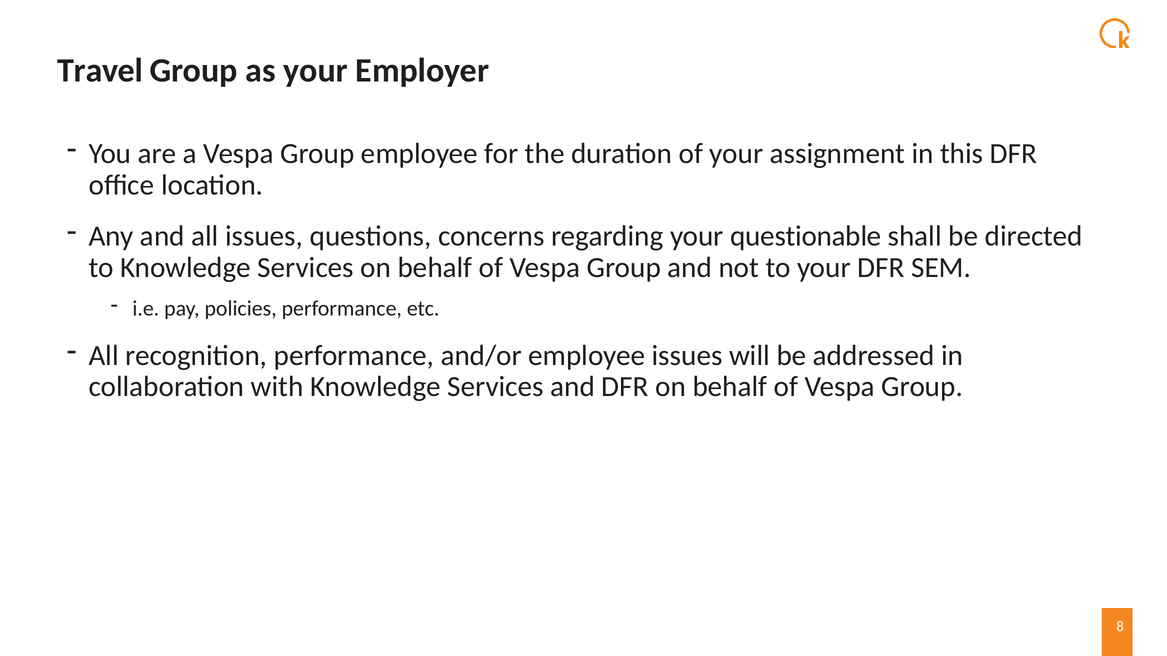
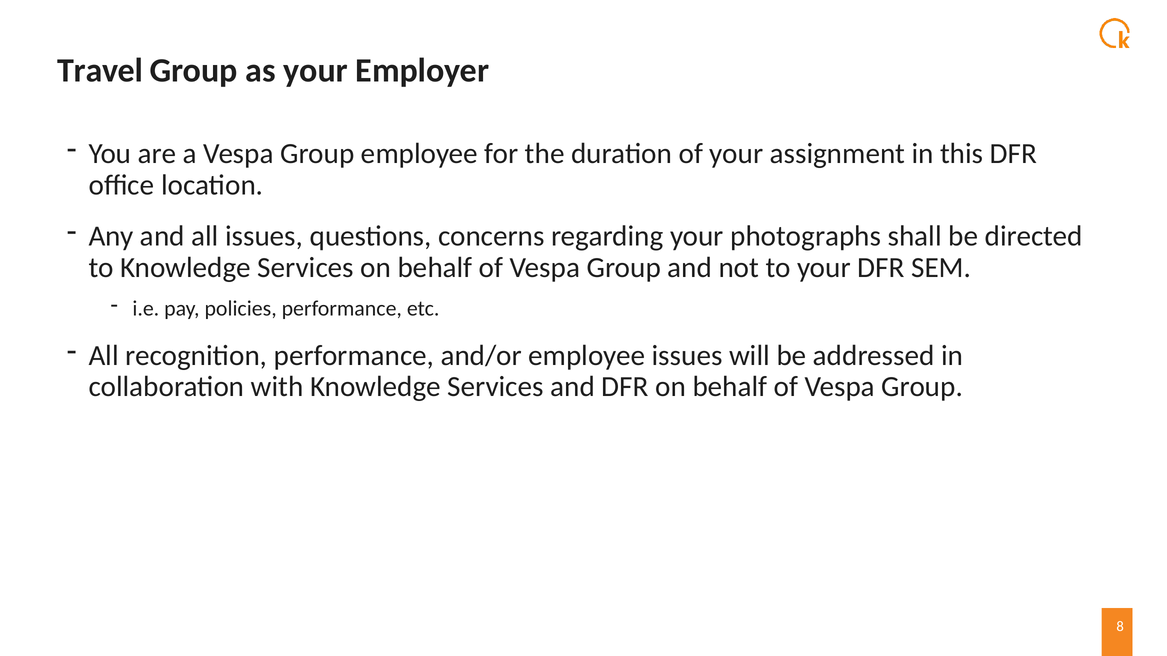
questionable: questionable -> photographs (806, 236)
